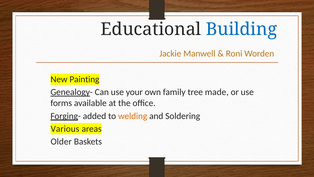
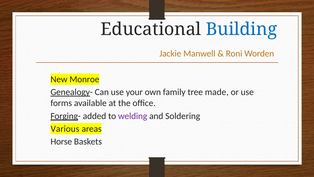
Painting: Painting -> Monroe (84, 79)
welding colour: orange -> purple (133, 116)
Older: Older -> Horse (61, 141)
